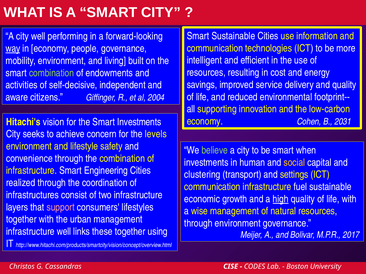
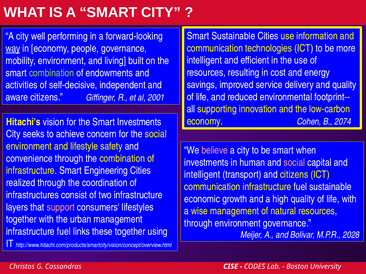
2004: 2004 -> 2001 (156, 98)
2031: 2031 -> 2074 (343, 122)
the levels: levels -> social (156, 134)
believe colour: light green -> pink (215, 151)
social colour: yellow -> pink (294, 163)
clustering: clustering -> intelligent (202, 175)
and settings: settings -> citizens (294, 175)
high underline: present -> none (281, 199)
well: well -> fuel (64, 232)
2017: 2017 -> 2028 (351, 235)
